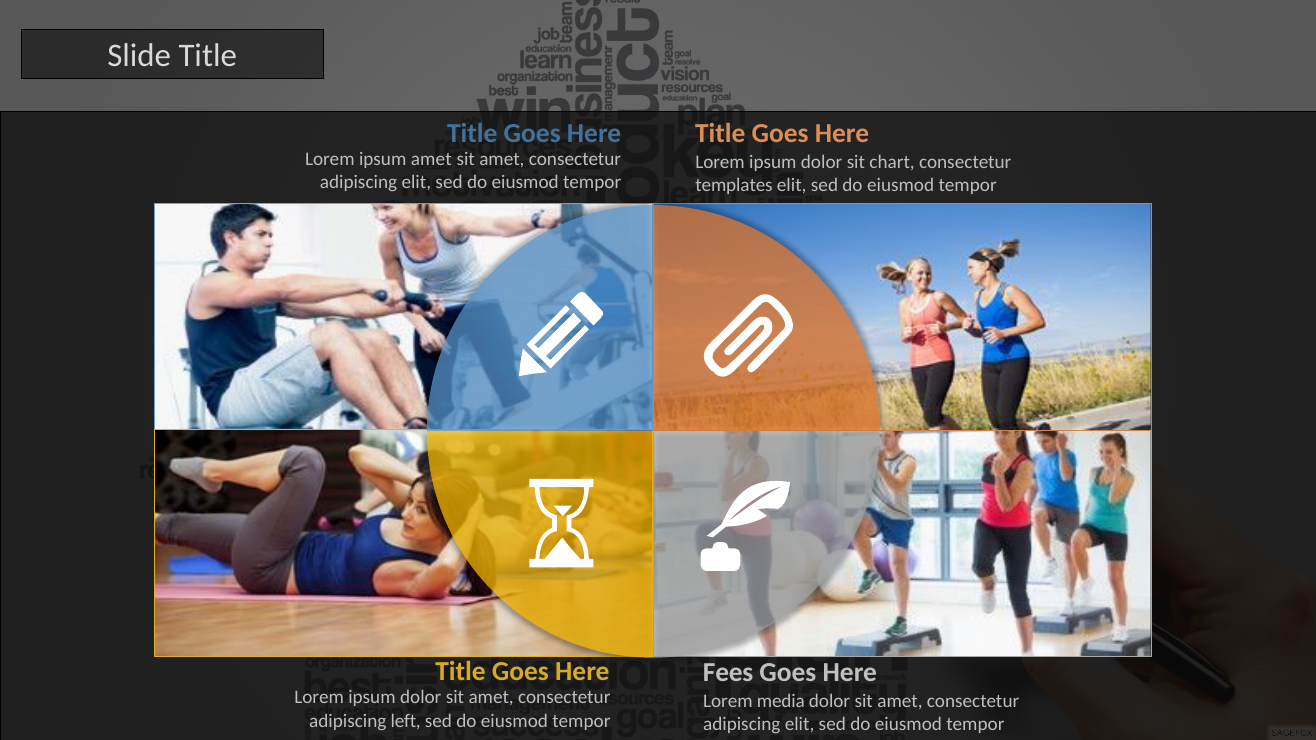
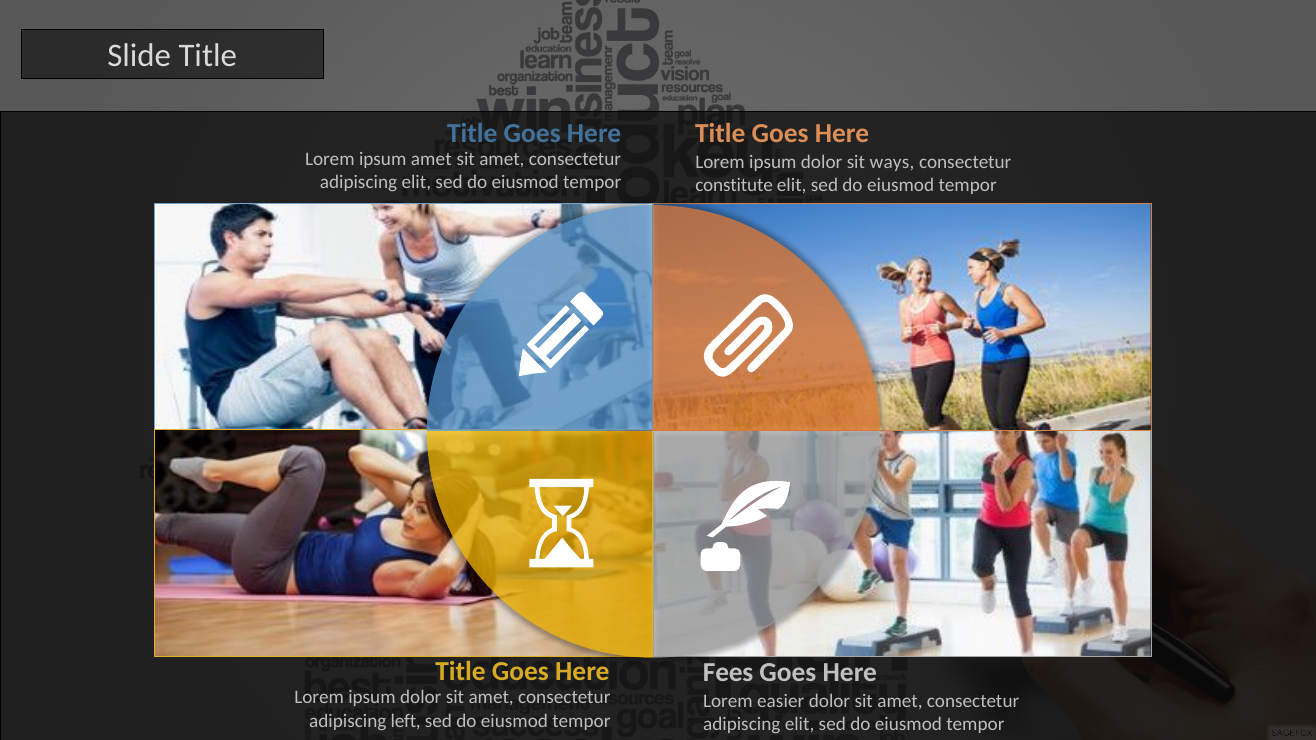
chart: chart -> ways (892, 162)
templates: templates -> constitute (734, 185)
media: media -> easier (781, 701)
